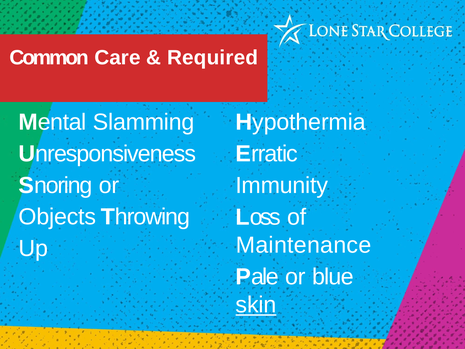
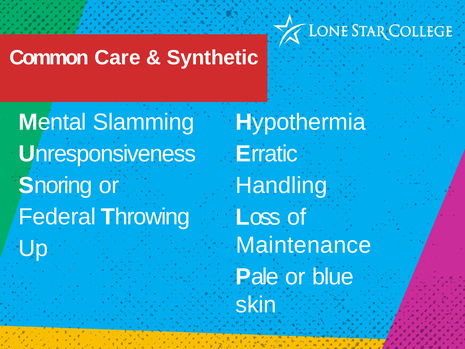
Required: Required -> Synthetic (213, 58)
Immunity: Immunity -> Handling (282, 185)
Objects: Objects -> Federal (57, 217)
skin underline: present -> none (256, 305)
